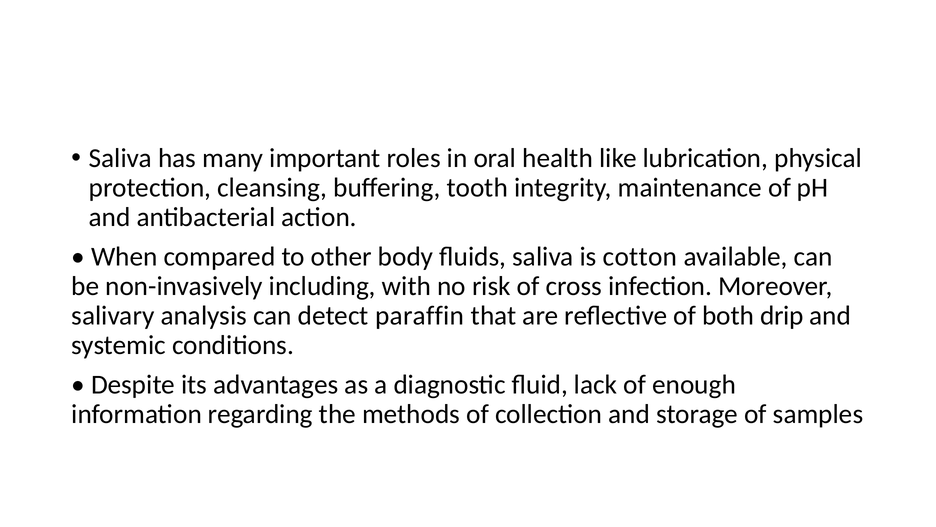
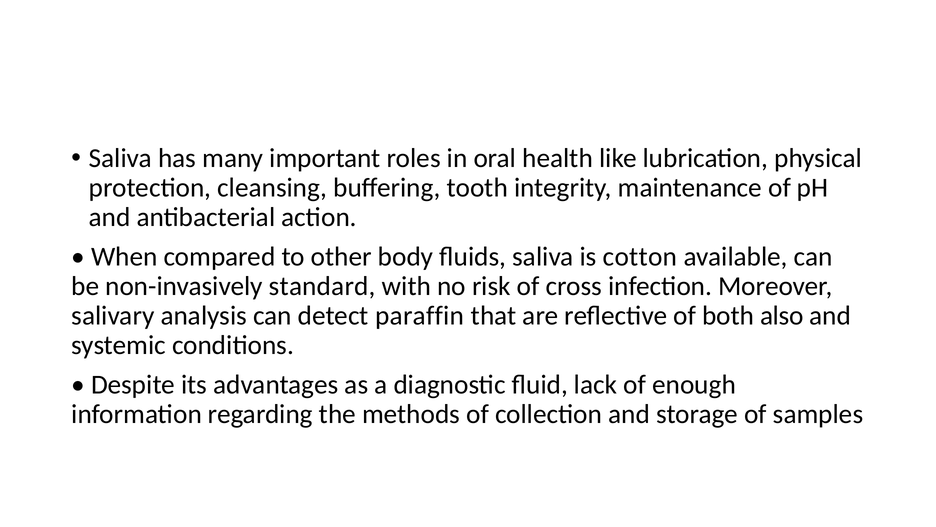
including: including -> standard (322, 286)
drip: drip -> also (782, 315)
